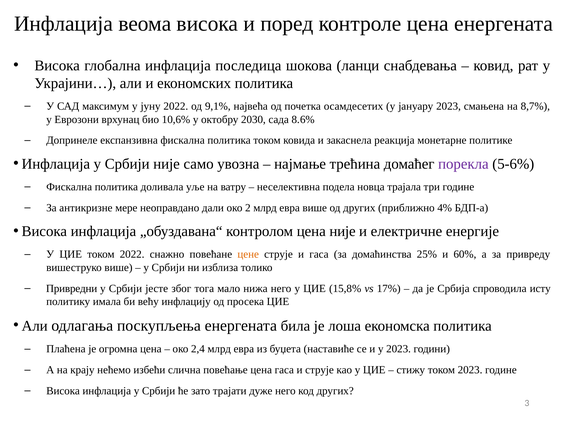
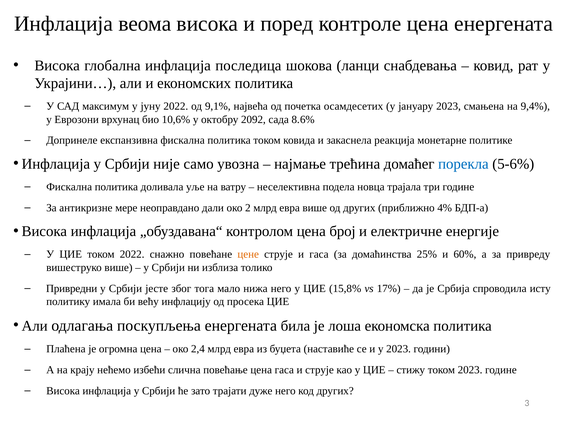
8,7%: 8,7% -> 9,4% (535, 106)
2030: 2030 -> 2092 (253, 119)
порекла colour: purple -> blue (463, 164)
цена није: није -> број (343, 231)
